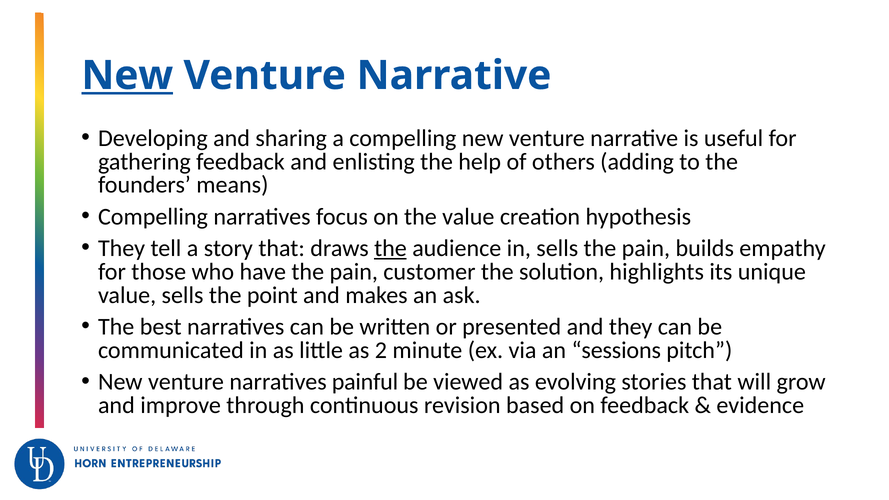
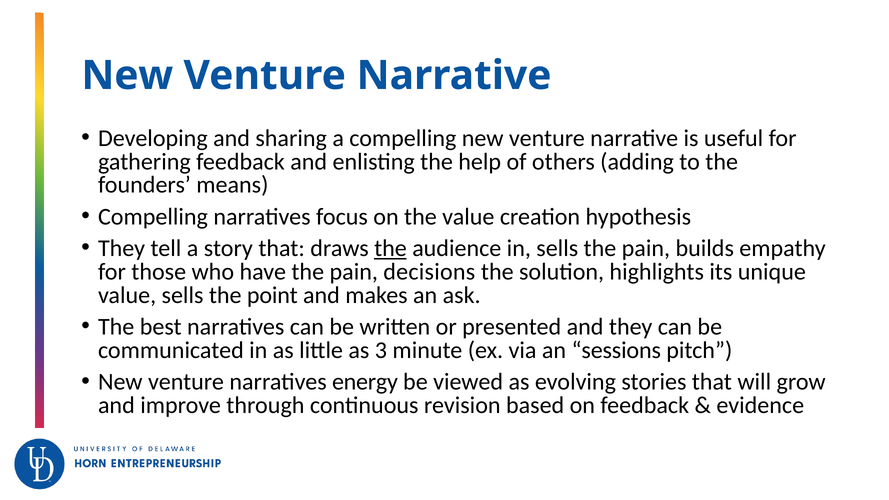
New underline: present -> none (127, 76)
customer: customer -> decisions (429, 272)
2: 2 -> 3 (381, 350)
painful: painful -> energy (365, 382)
